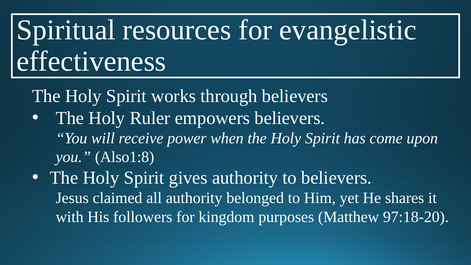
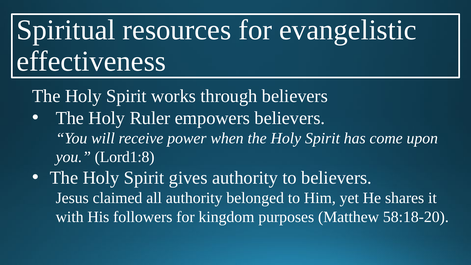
Also1:8: Also1:8 -> Lord1:8 (125, 157)
97:18-20: 97:18-20 -> 58:18-20 (416, 217)
